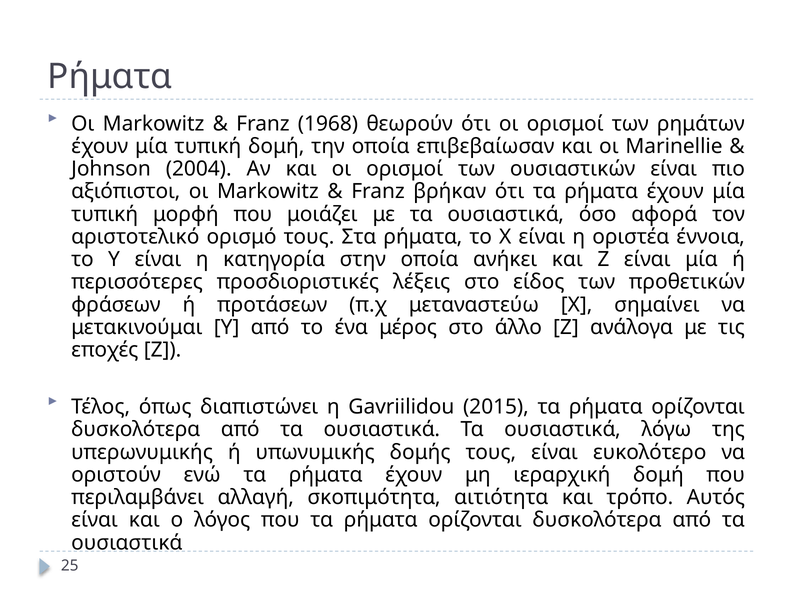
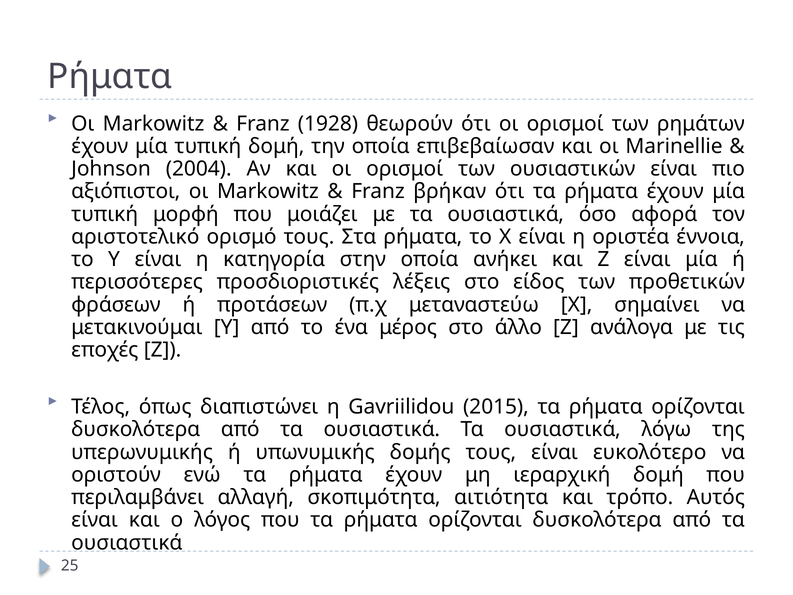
1968: 1968 -> 1928 (328, 124)
